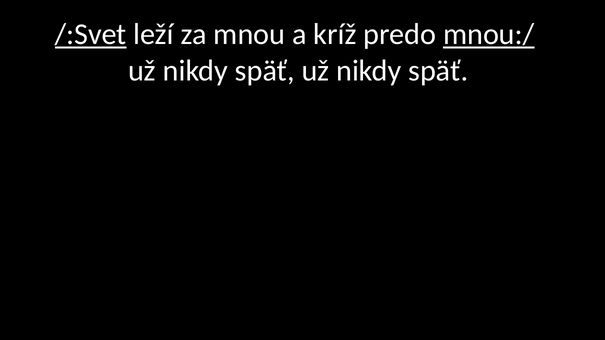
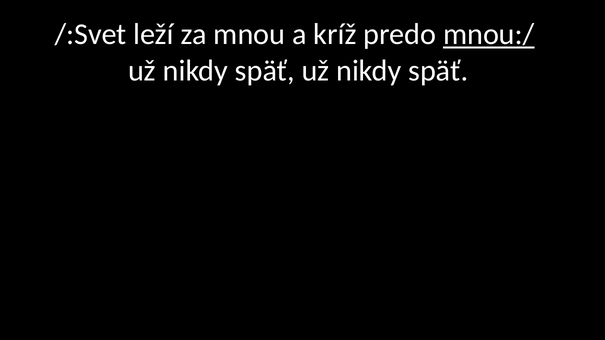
/:Svet underline: present -> none (91, 34)
